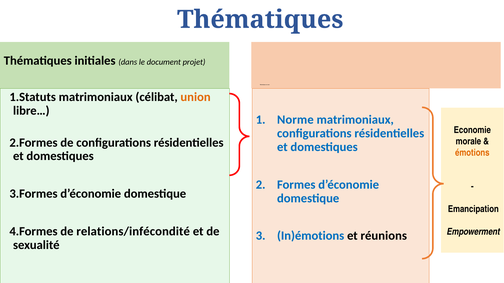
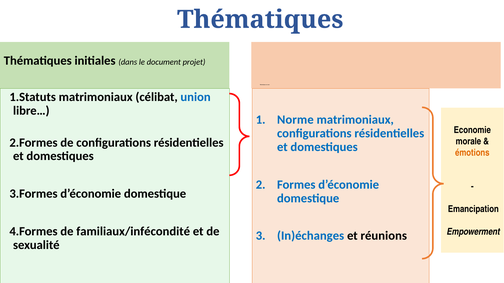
union colour: orange -> blue (196, 97)
relations/infécondité: relations/infécondité -> familiaux/infécondité (133, 232)
In)émotions: In)émotions -> In)échanges (311, 236)
